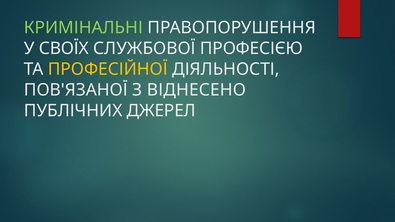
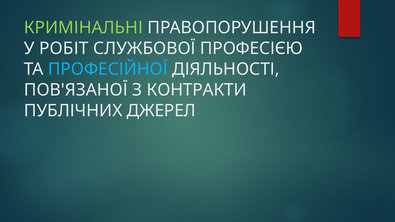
СВОЇХ: СВОЇХ -> РОБІТ (64, 48)
ПРОФЕСІЙНОЇ colour: yellow -> light blue (108, 69)
ВІДНЕСЕНО: ВІДНЕСЕНО -> КОНТРАКТИ (197, 90)
